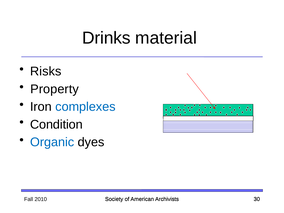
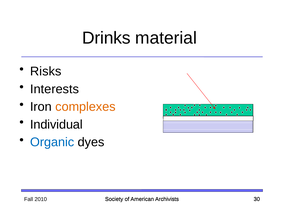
Property: Property -> Interests (55, 89)
complexes colour: blue -> orange (85, 107)
Condition: Condition -> Individual (56, 124)
